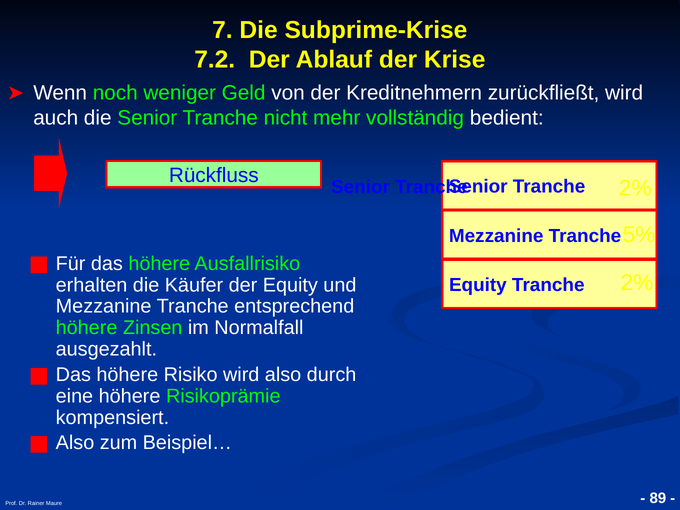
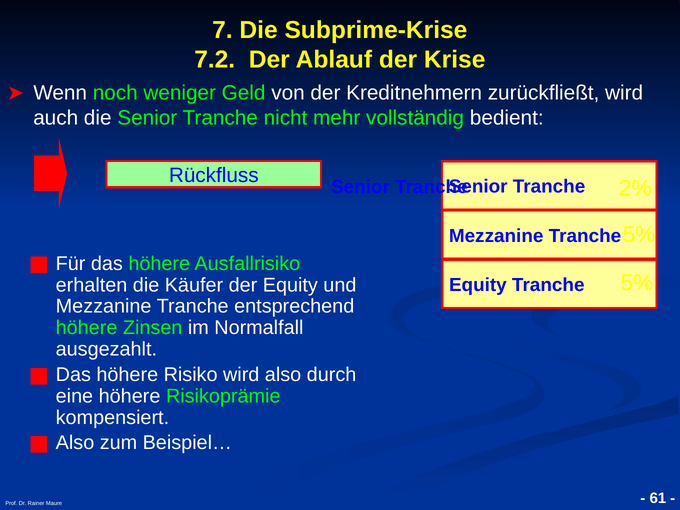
2%: 2% -> 5% (637, 283)
89: 89 -> 61 (658, 498)
